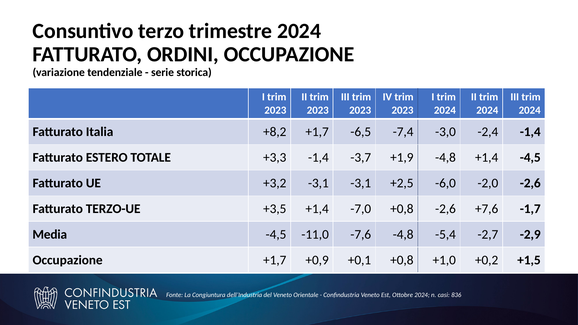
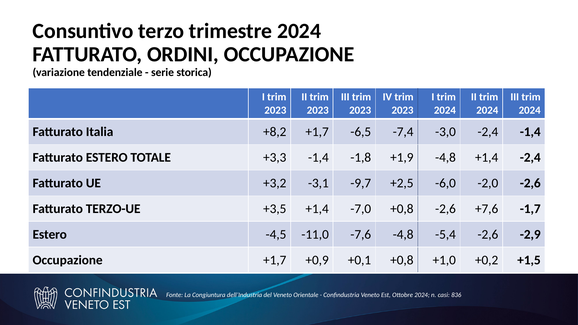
-3,7: -3,7 -> -1,8 (361, 158)
+1,4 -4,5: -4,5 -> -2,4 (530, 158)
-3,1 -3,1: -3,1 -> -9,7 (361, 183)
Media: Media -> Estero (50, 234)
-5,4 -2,7: -2,7 -> -2,6 (488, 234)
